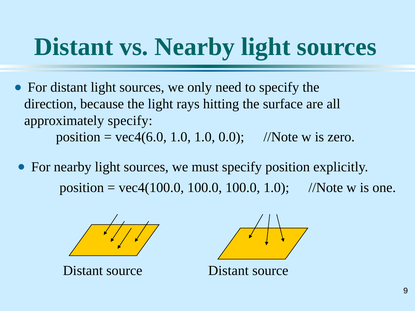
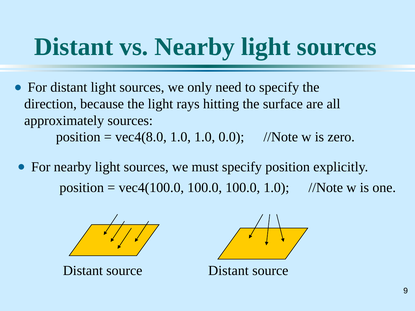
approximately specify: specify -> sources (130, 121)
vec4(6.0: vec4(6.0 -> vec4(8.0 (141, 137)
